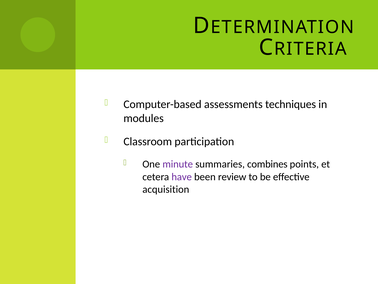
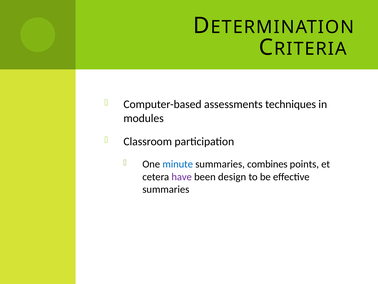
minute colour: purple -> blue (178, 164)
review: review -> design (232, 176)
acquisition: acquisition -> summaries (166, 189)
